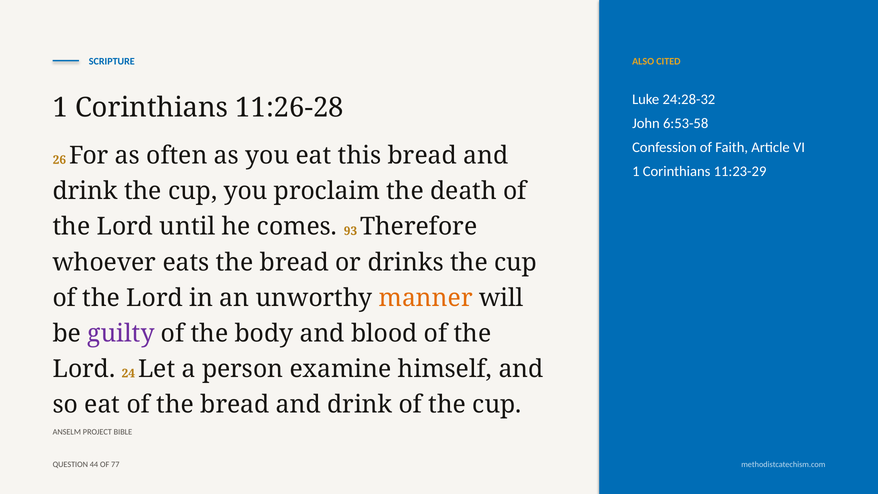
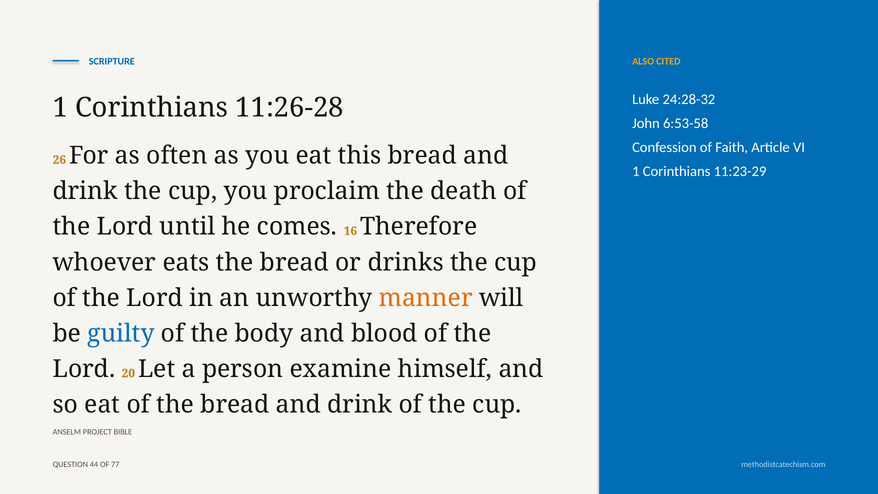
93: 93 -> 16 (350, 231)
guilty colour: purple -> blue (121, 333)
24: 24 -> 20 (128, 373)
